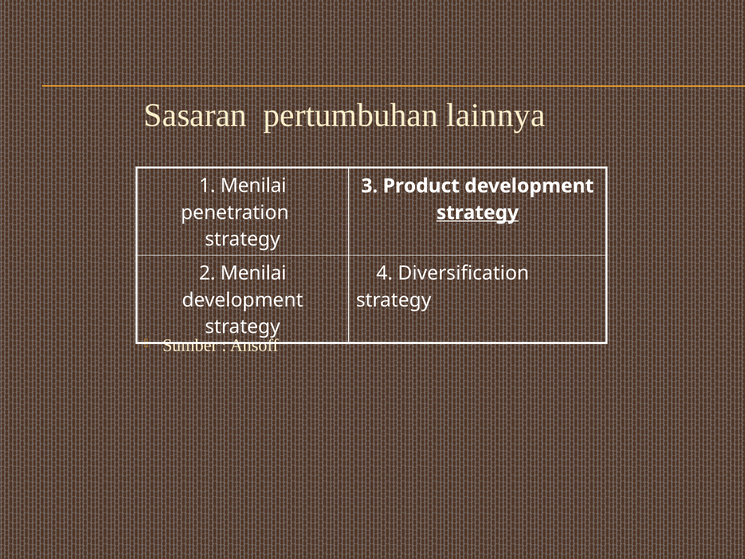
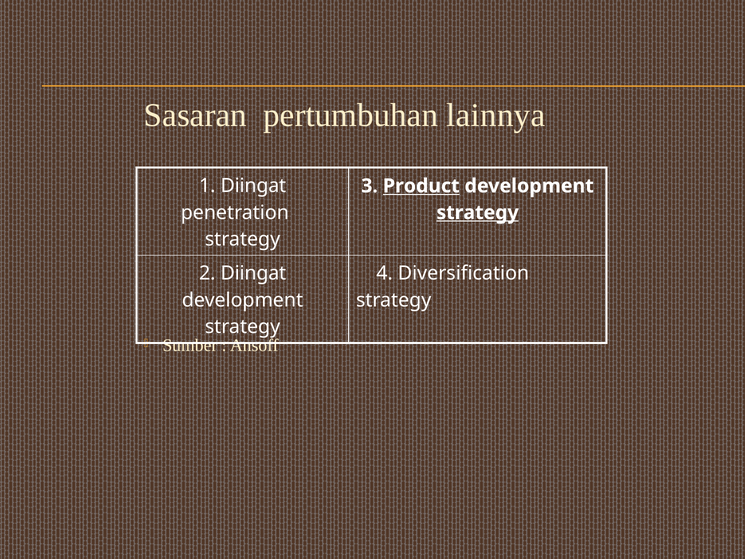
1 Menilai: Menilai -> Diingat (253, 186)
Product underline: none -> present (421, 186)
2 Menilai: Menilai -> Diingat (253, 273)
